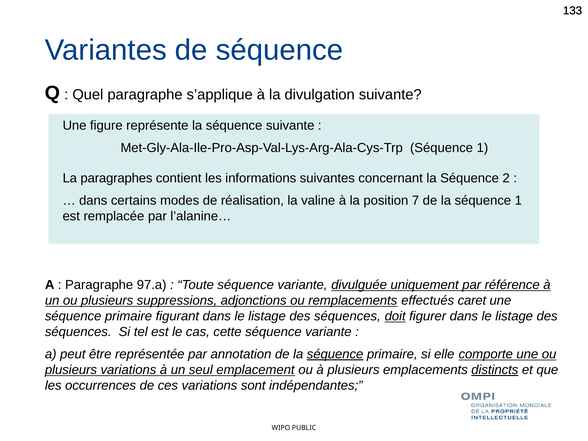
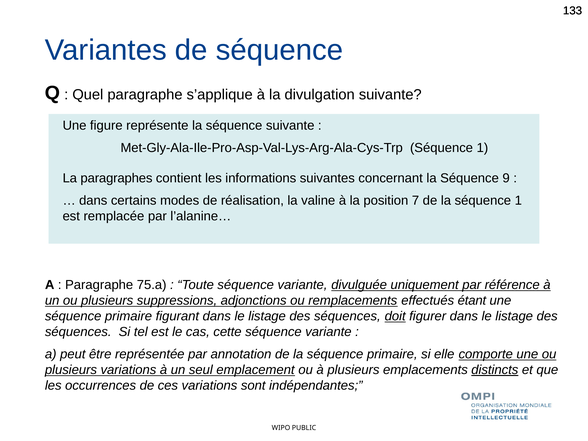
2: 2 -> 9 (506, 178)
97.a: 97.a -> 75.a (152, 285)
caret: caret -> étant (472, 301)
séquence underline: present -> none (335, 354)
